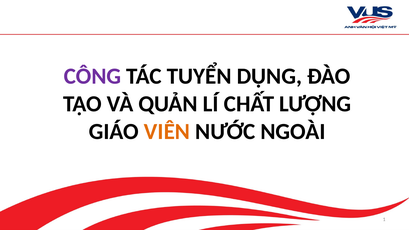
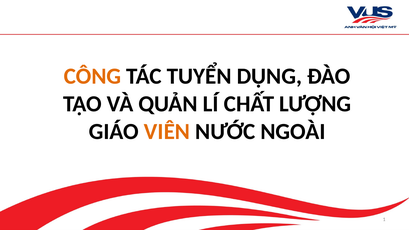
CÔNG colour: purple -> orange (92, 76)
